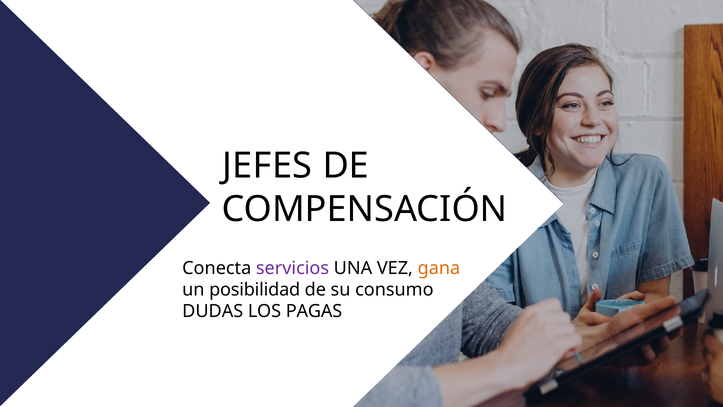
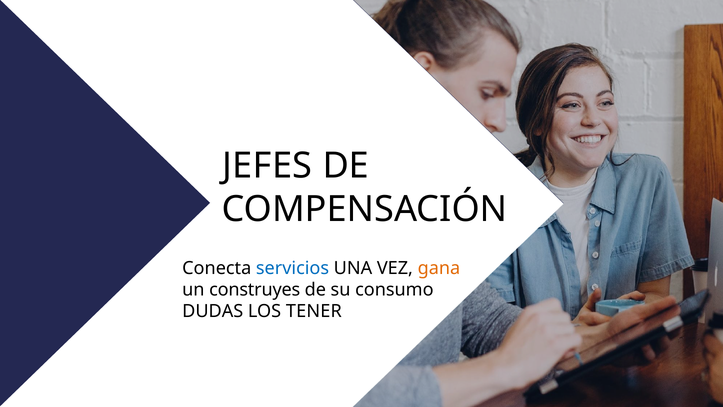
servicios colour: purple -> blue (293, 268)
posibilidad: posibilidad -> construyes (255, 290)
PAGAS: PAGAS -> TENER (314, 311)
